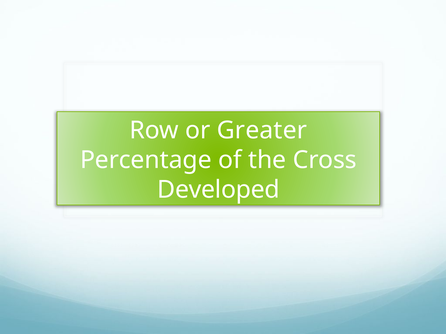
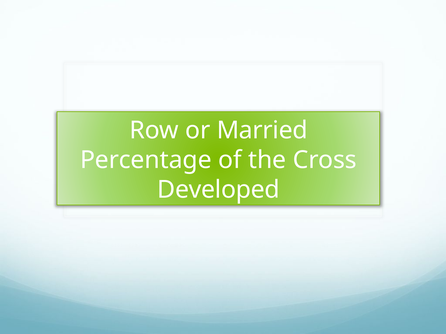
Greater: Greater -> Married (262, 131)
